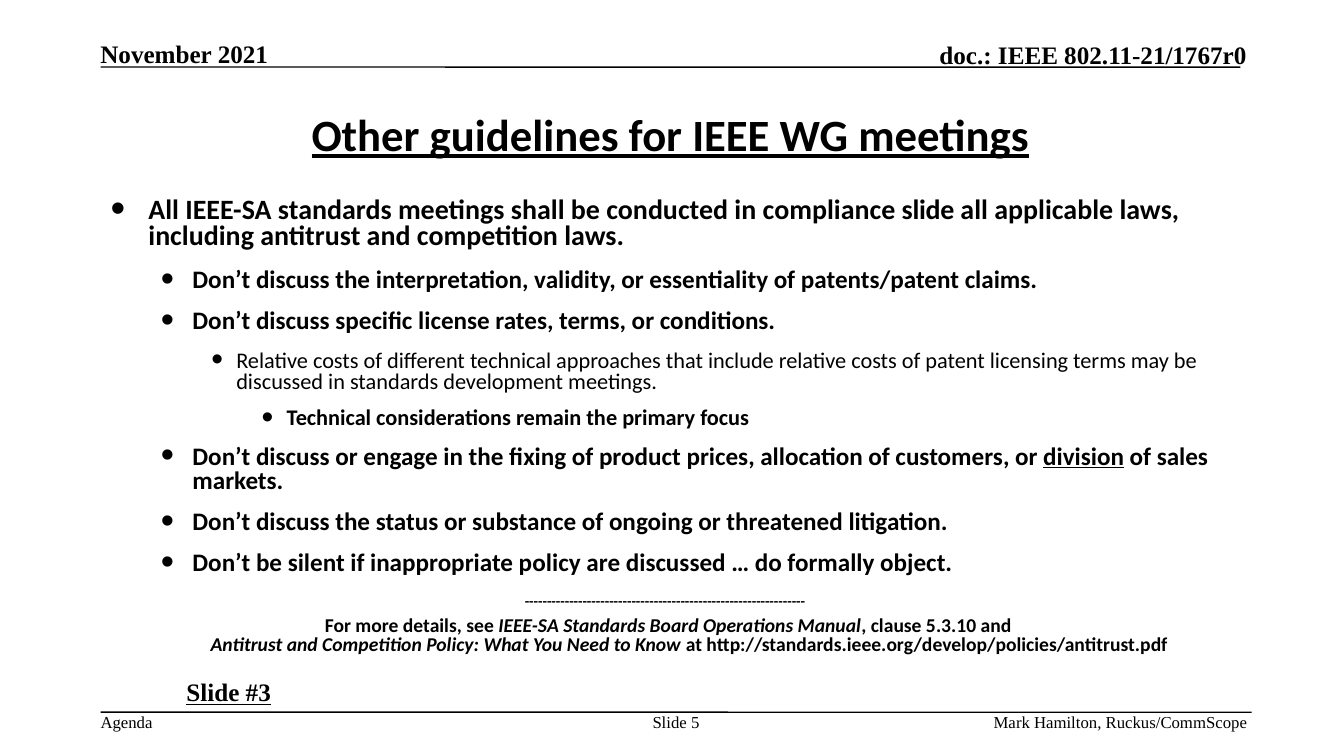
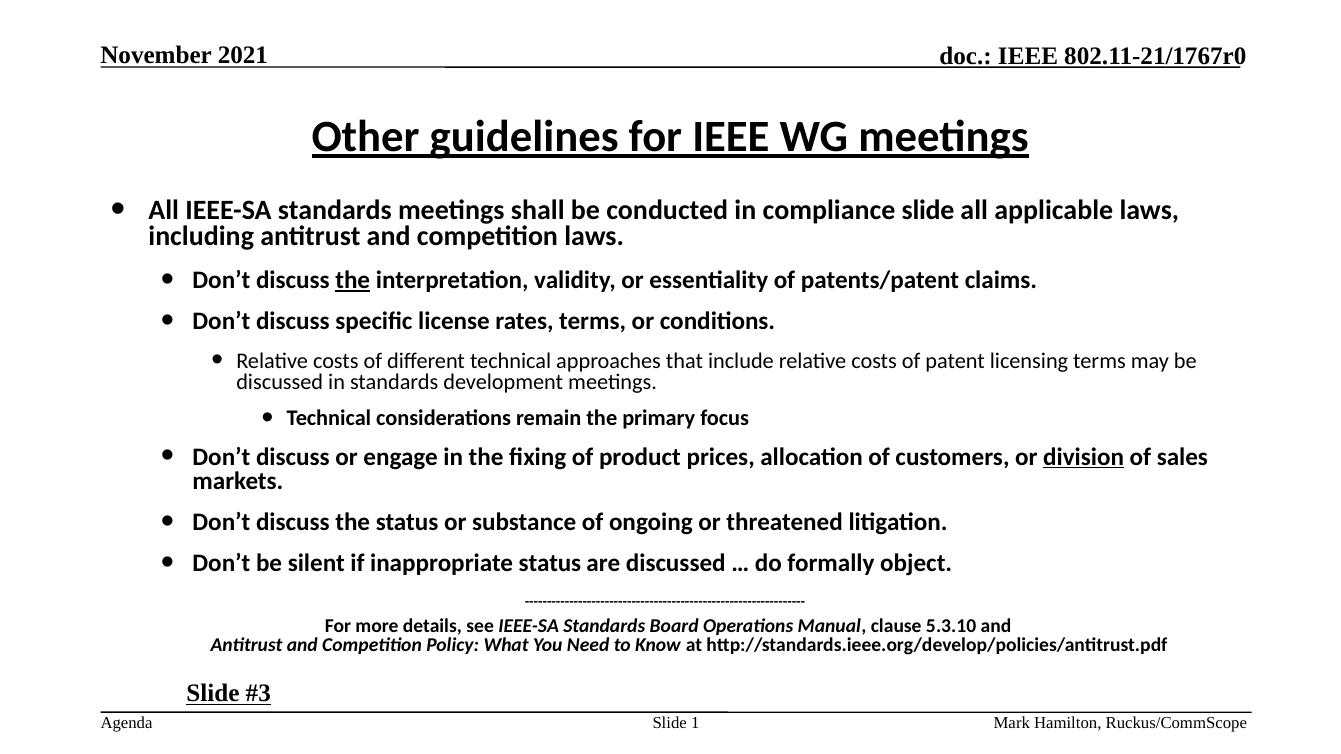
the underline: none -> present (353, 281)
inappropriate policy: policy -> status (550, 564)
5: 5 -> 1 (695, 723)
